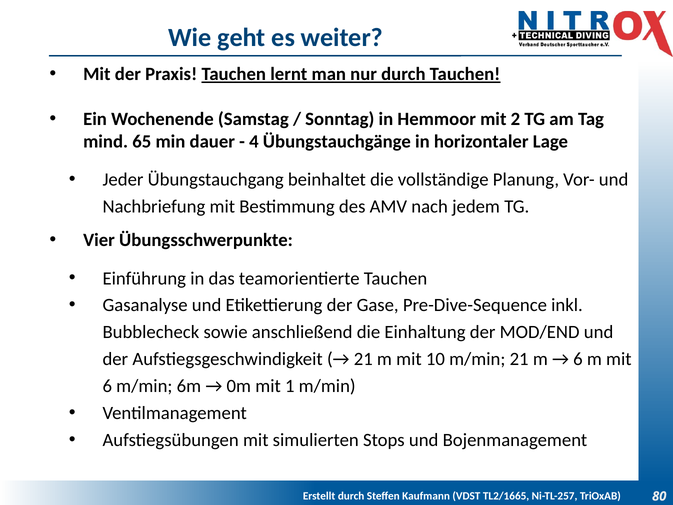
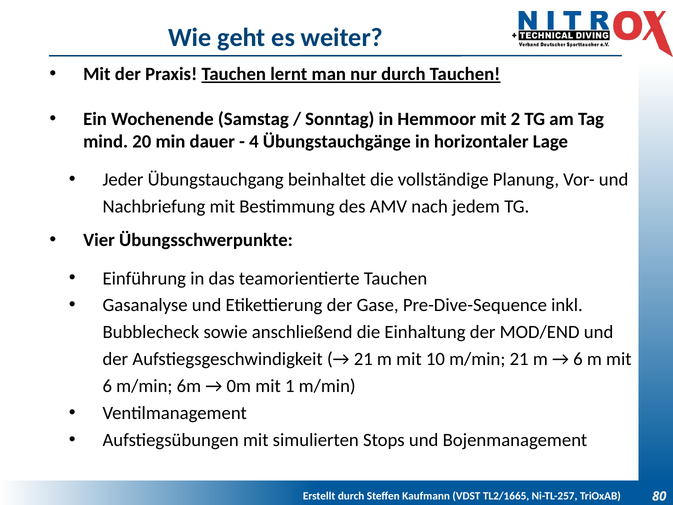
65: 65 -> 20 (142, 141)
